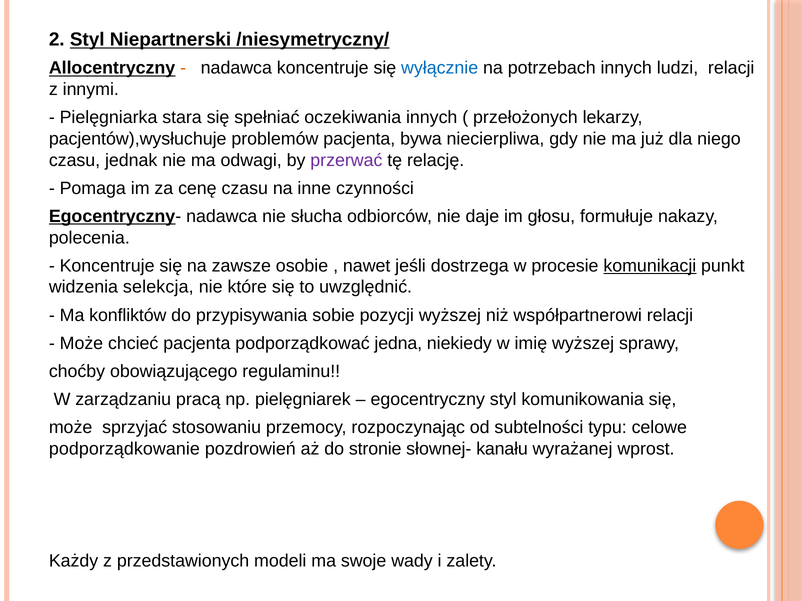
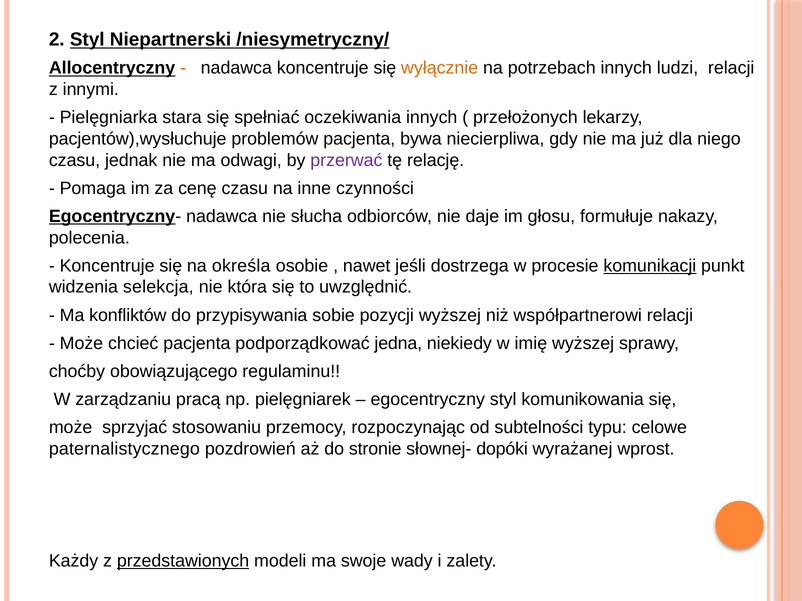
wyłącznie colour: blue -> orange (440, 68)
zawsze: zawsze -> określa (241, 266)
które: które -> która (247, 287)
podporządkowanie: podporządkowanie -> paternalistycznego (124, 449)
kanału: kanału -> dopóki (502, 449)
przedstawionych underline: none -> present (183, 561)
